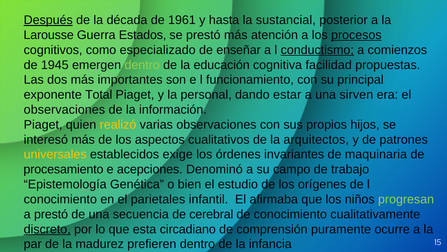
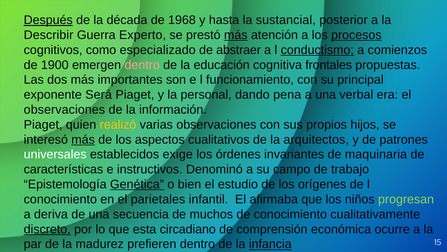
1961: 1961 -> 1968 (182, 20)
Larousse: Larousse -> Describir (49, 35)
Estados: Estados -> Experto (143, 35)
más underline: none -> present (236, 35)
enseñar: enseñar -> abstraer (239, 50)
1945: 1945 -> 1900 (55, 65)
dentro colour: light green -> pink (142, 65)
facilidad: facilidad -> frontales (329, 65)
Total: Total -> Será (99, 95)
estar: estar -> pena (287, 95)
sirven: sirven -> verbal (356, 95)
más underline: none -> present (83, 139)
universales colour: yellow -> white (55, 154)
procesamiento: procesamiento -> características (63, 169)
acepciones: acepciones -> instructivos (150, 169)
Genética underline: none -> present (137, 184)
a prestó: prestó -> deriva (51, 214)
cerebral: cerebral -> muchos (211, 214)
puramente: puramente -> económica (341, 229)
infancia underline: none -> present (270, 244)
